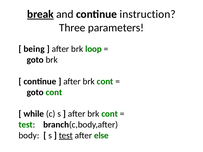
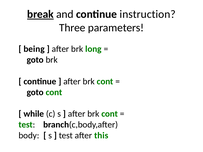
loop: loop -> long (93, 49)
test underline: present -> none (66, 136)
else: else -> this (101, 136)
